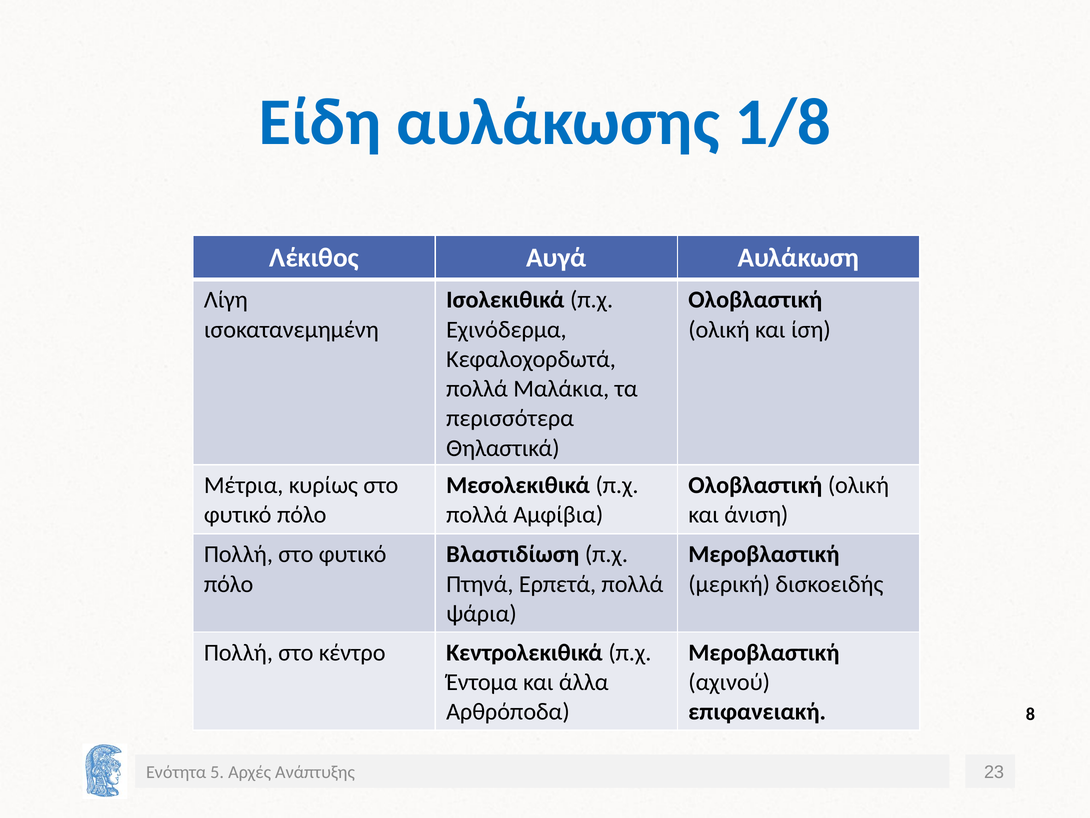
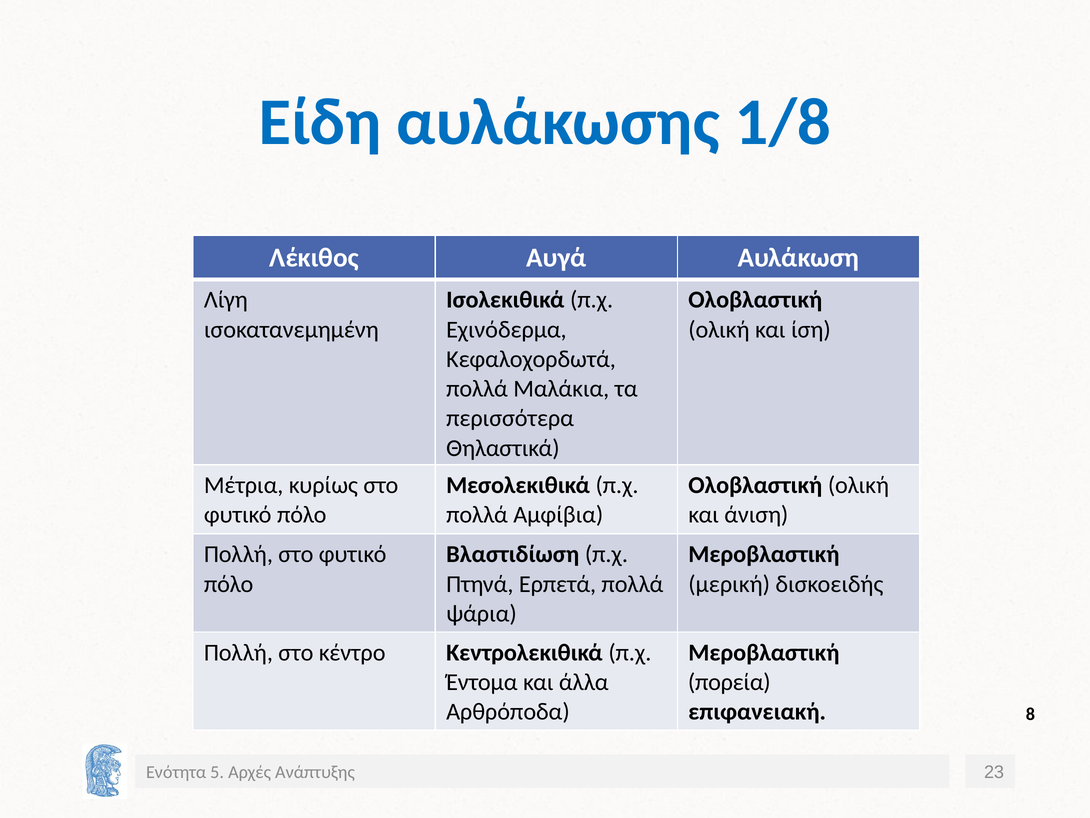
αχινού: αχινού -> πορεία (729, 682)
